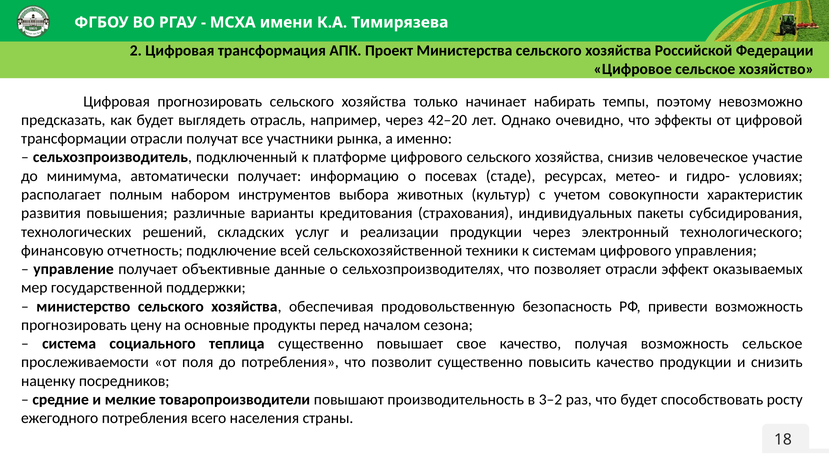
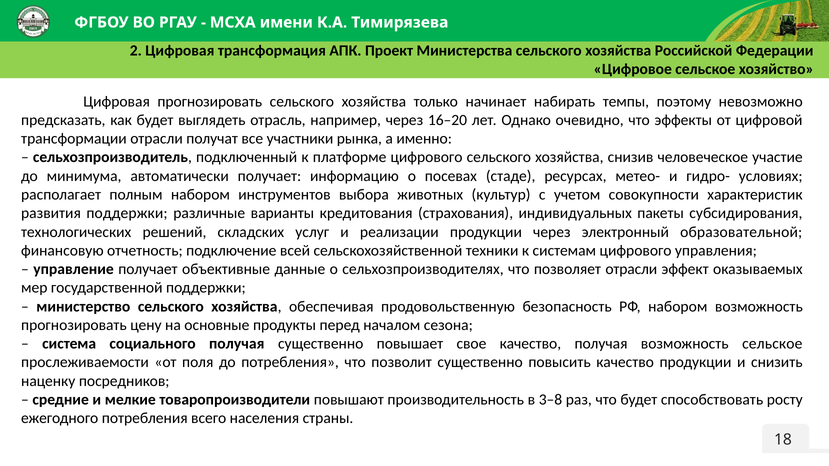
42–20: 42–20 -> 16–20 (447, 120)
развития повышения: повышения -> поддержки (127, 213)
технологического: технологического -> образовательной (741, 232)
РФ привести: привести -> набором (678, 307)
социального теплица: теплица -> получая (237, 344)
3–2: 3–2 -> 3–8 (550, 400)
